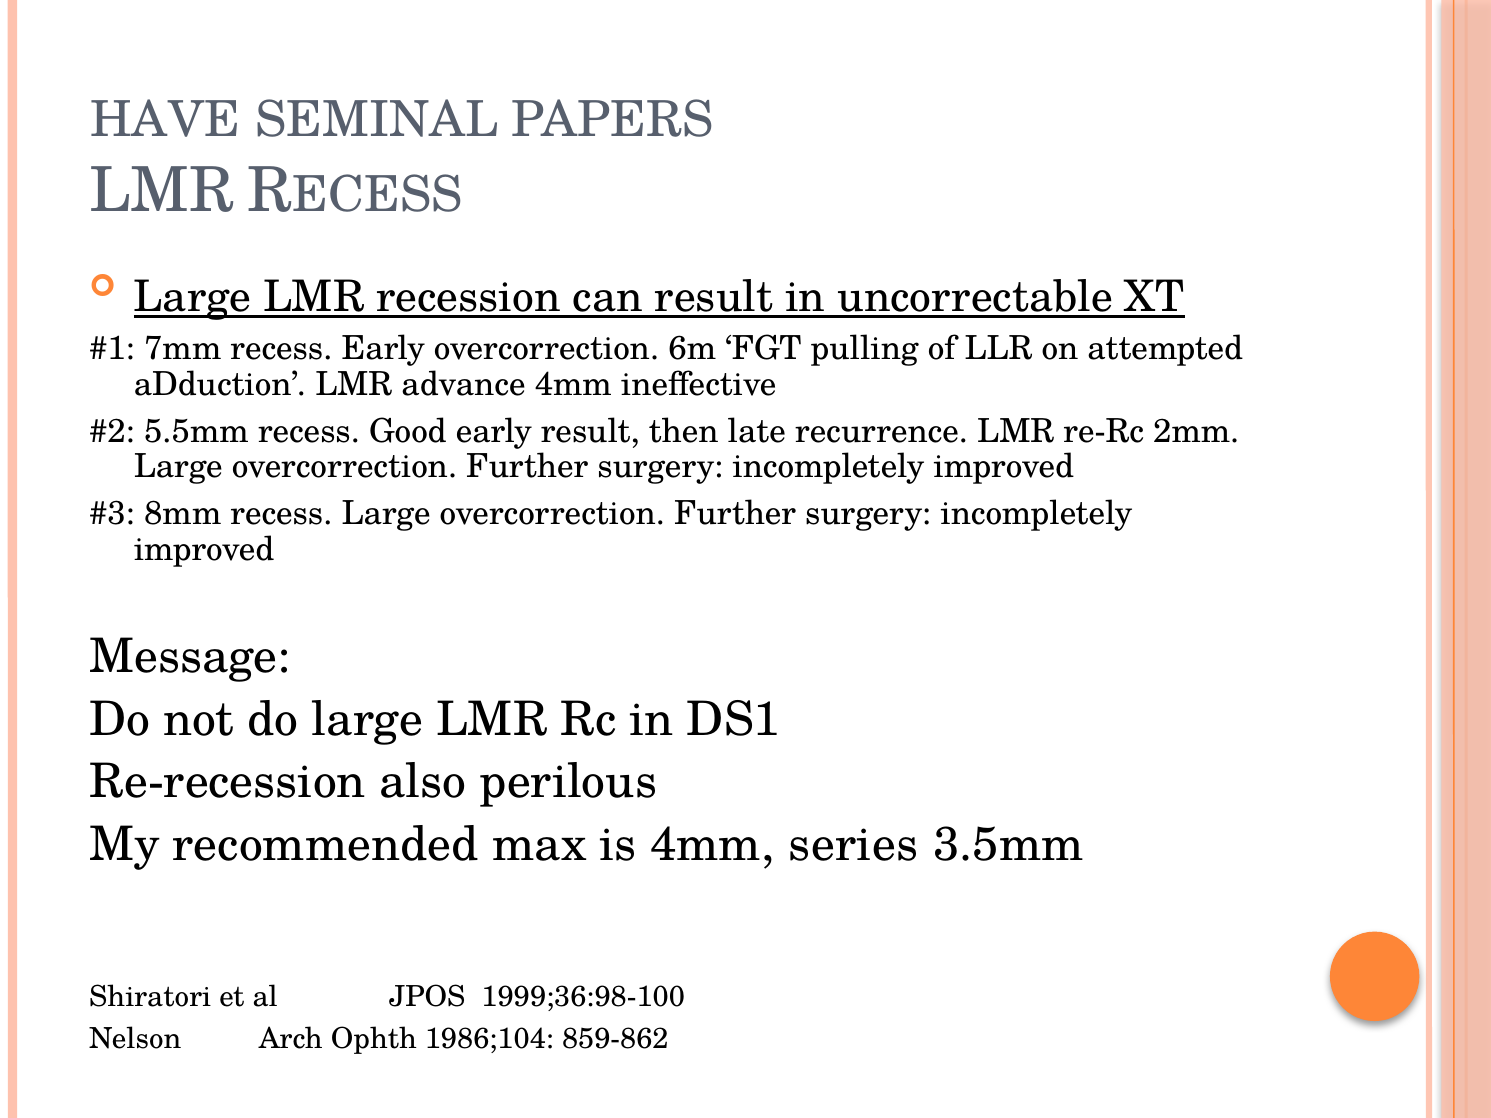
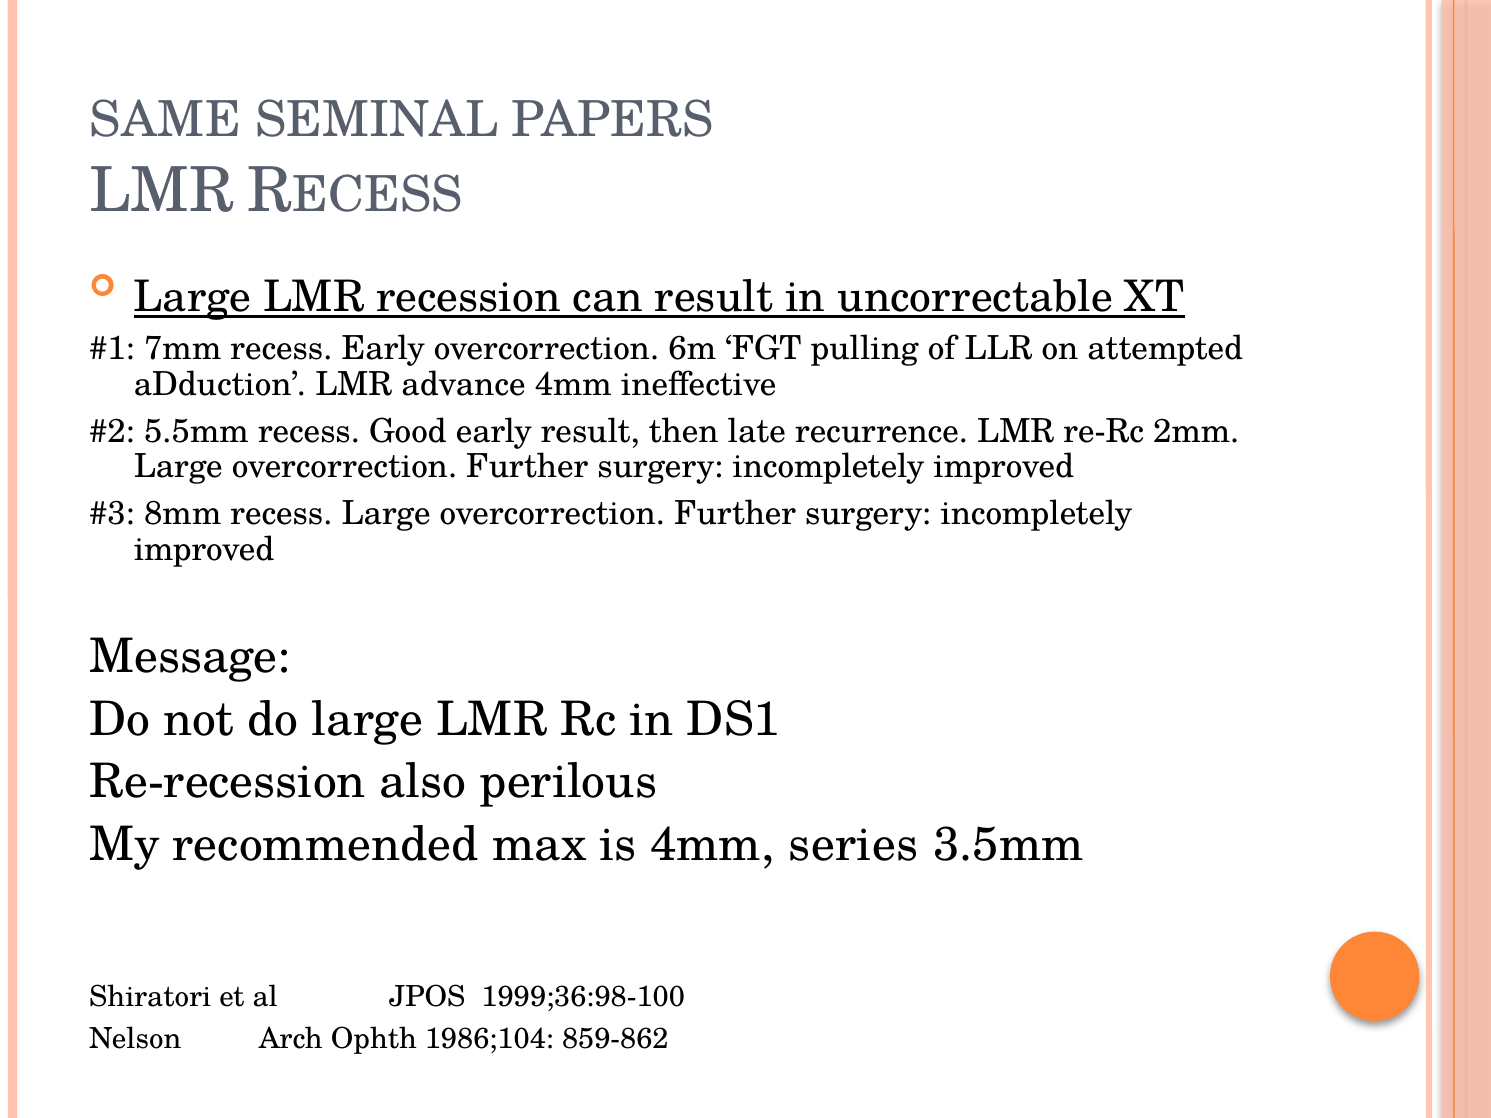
HAVE: HAVE -> SAME (165, 120)
